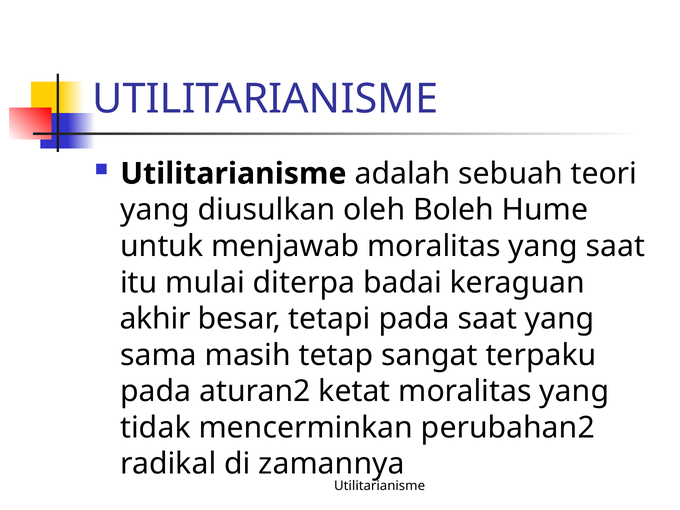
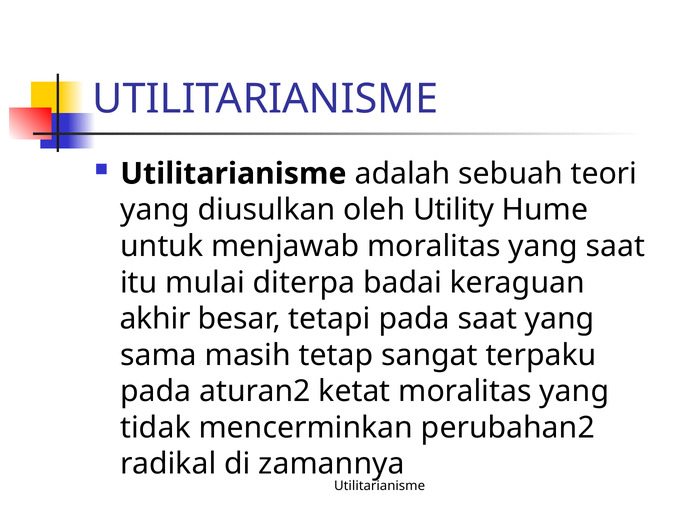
Boleh: Boleh -> Utility (454, 210)
